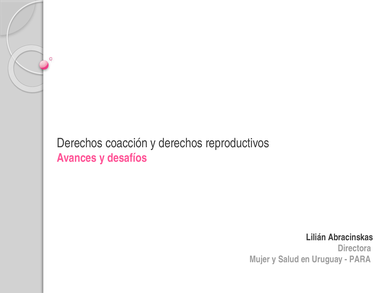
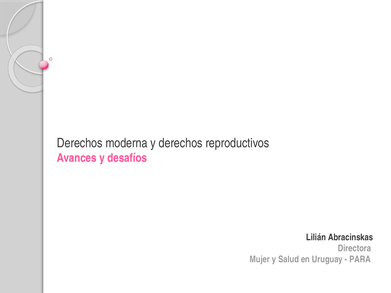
coacción: coacción -> moderna (126, 143)
